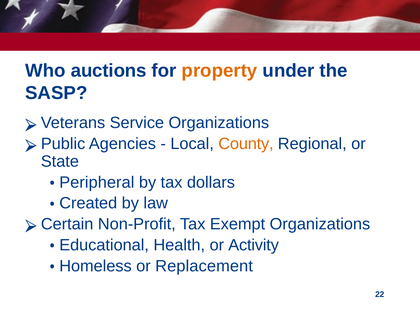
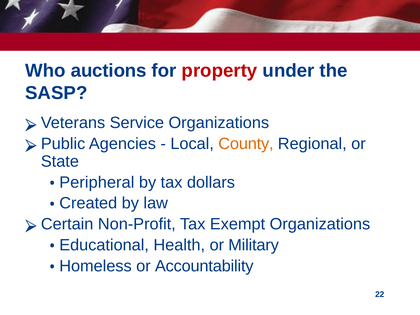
property colour: orange -> red (220, 71)
Activity: Activity -> Military (254, 245)
Replacement: Replacement -> Accountability (204, 266)
